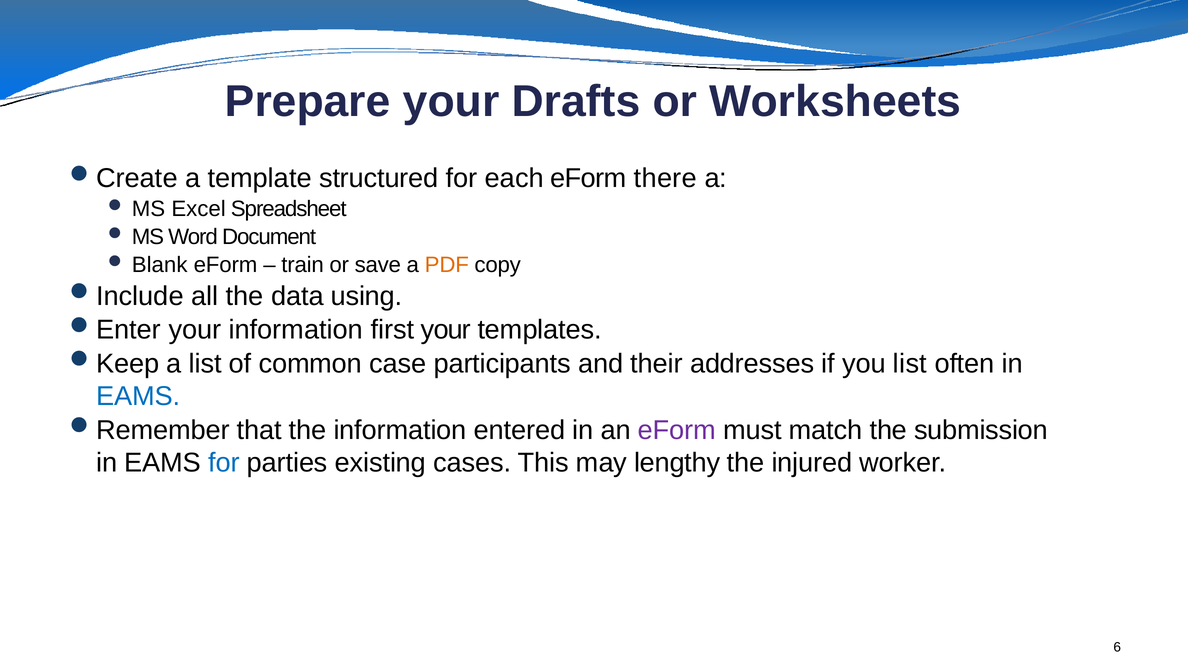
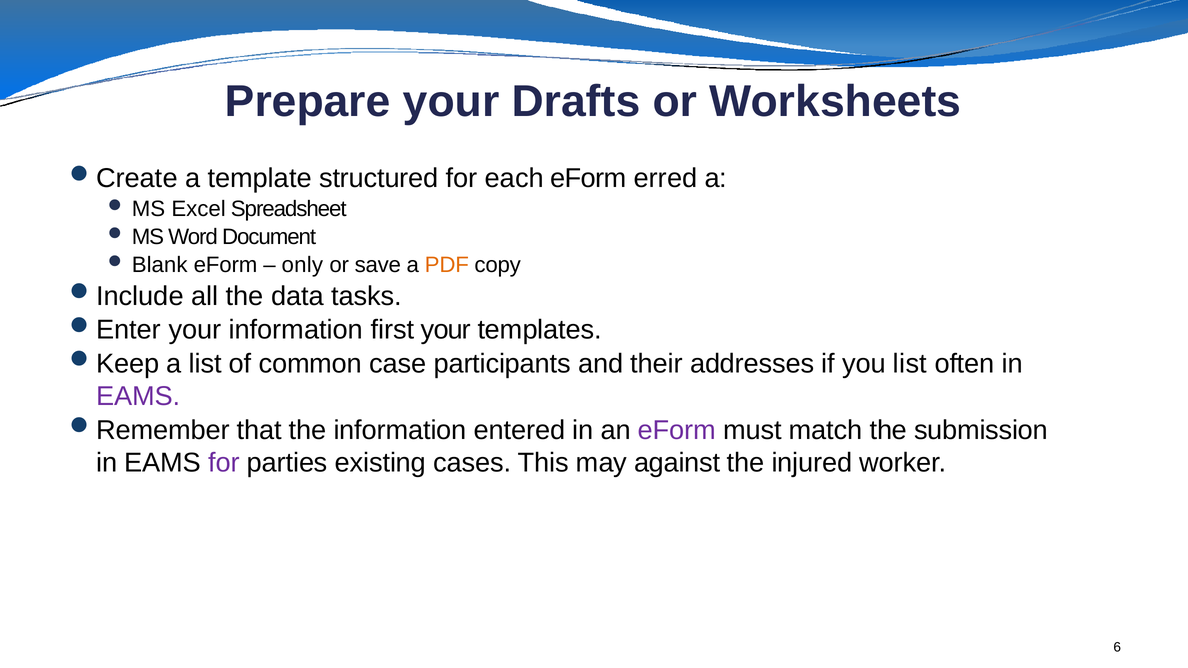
there: there -> erred (666, 179)
train: train -> only (302, 265)
using: using -> tasks (366, 296)
EAMS colour: blue -> purple (138, 396)
for colour: blue -> purple (224, 463)
lengthy: lengthy -> against (677, 463)
